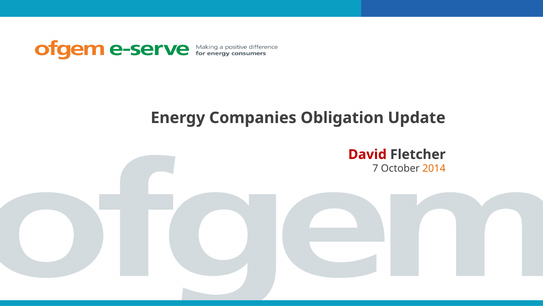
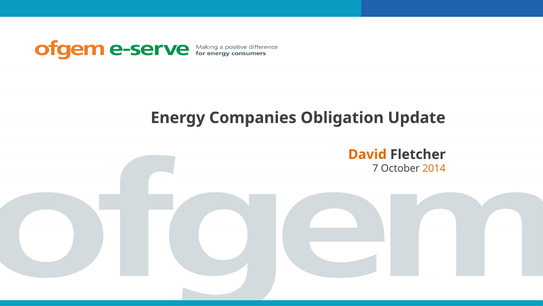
David colour: red -> orange (367, 154)
